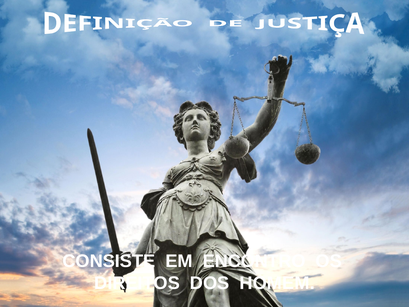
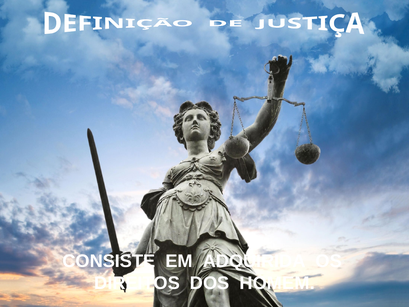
ENCONTRO: ENCONTRO -> ADQUIRIDA (254, 261)
